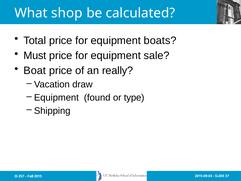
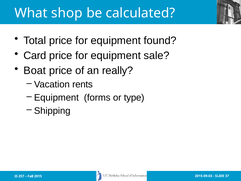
boats: boats -> found (160, 41)
Must: Must -> Card (35, 56)
draw: draw -> rents (83, 84)
found: found -> forms (97, 97)
